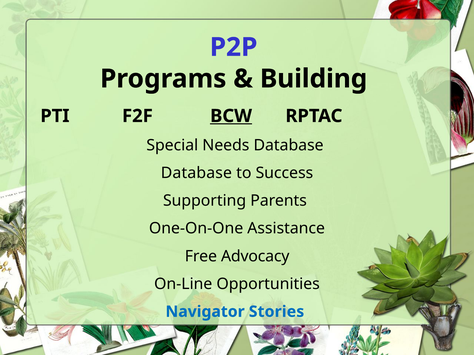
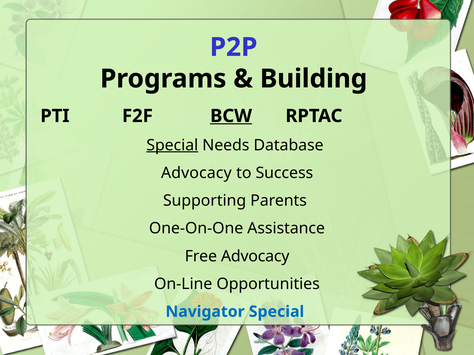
Special underline: none -> present (172, 145)
Database: Database -> Advocacy (196, 173)
Navigator Stories: Stories -> Special (277, 312)
